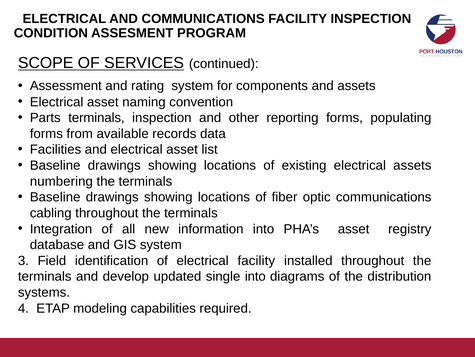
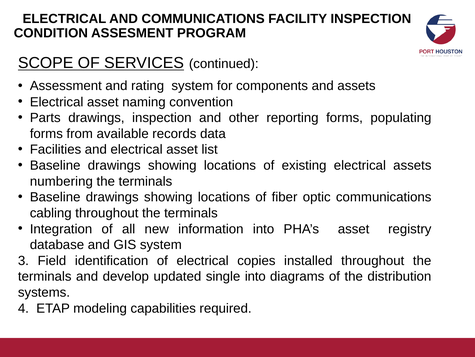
Parts terminals: terminals -> drawings (96, 118)
electrical facility: facility -> copies (256, 260)
